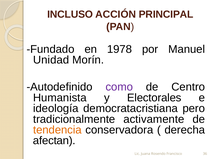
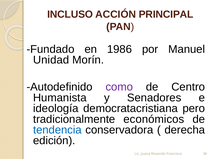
1978: 1978 -> 1986 (119, 49)
Electorales: Electorales -> Senadores (154, 98)
activamente: activamente -> económicos (154, 119)
tendencia colour: orange -> blue (57, 130)
afectan: afectan -> edición (54, 141)
